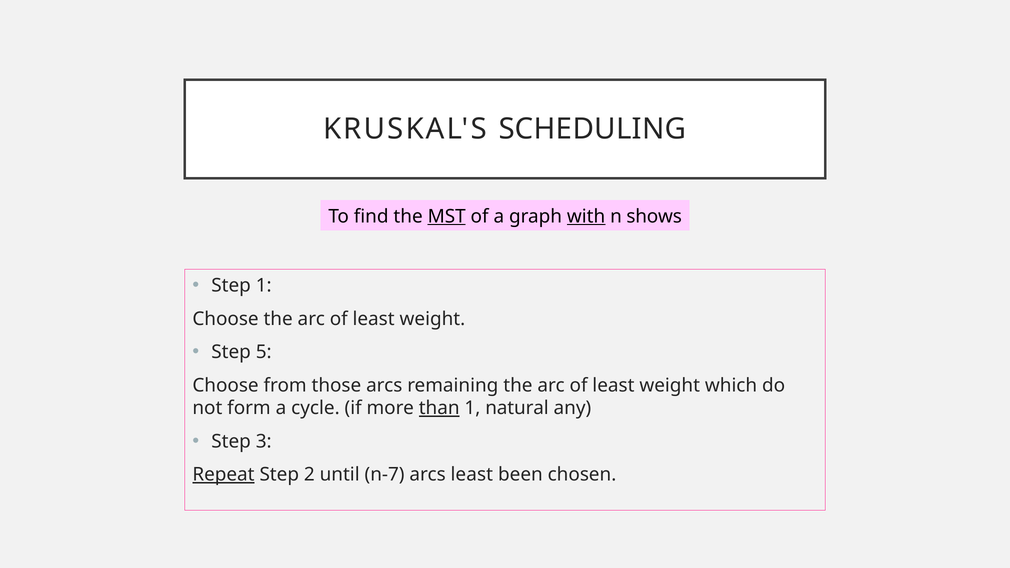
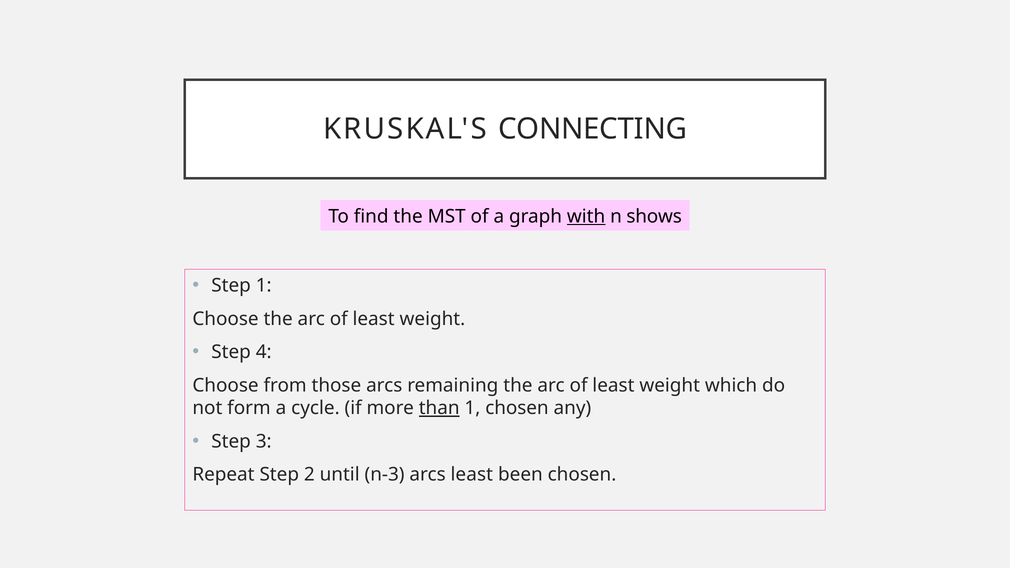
SCHEDULING: SCHEDULING -> CONNECTING (593, 129)
MST underline: present -> none (447, 216)
5: 5 -> 4 (264, 352)
1 natural: natural -> chosen (517, 408)
Repeat underline: present -> none (223, 475)
n-7: n-7 -> n-3 (385, 475)
